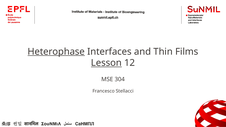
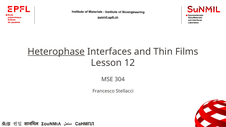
Lesson underline: present -> none (106, 63)
